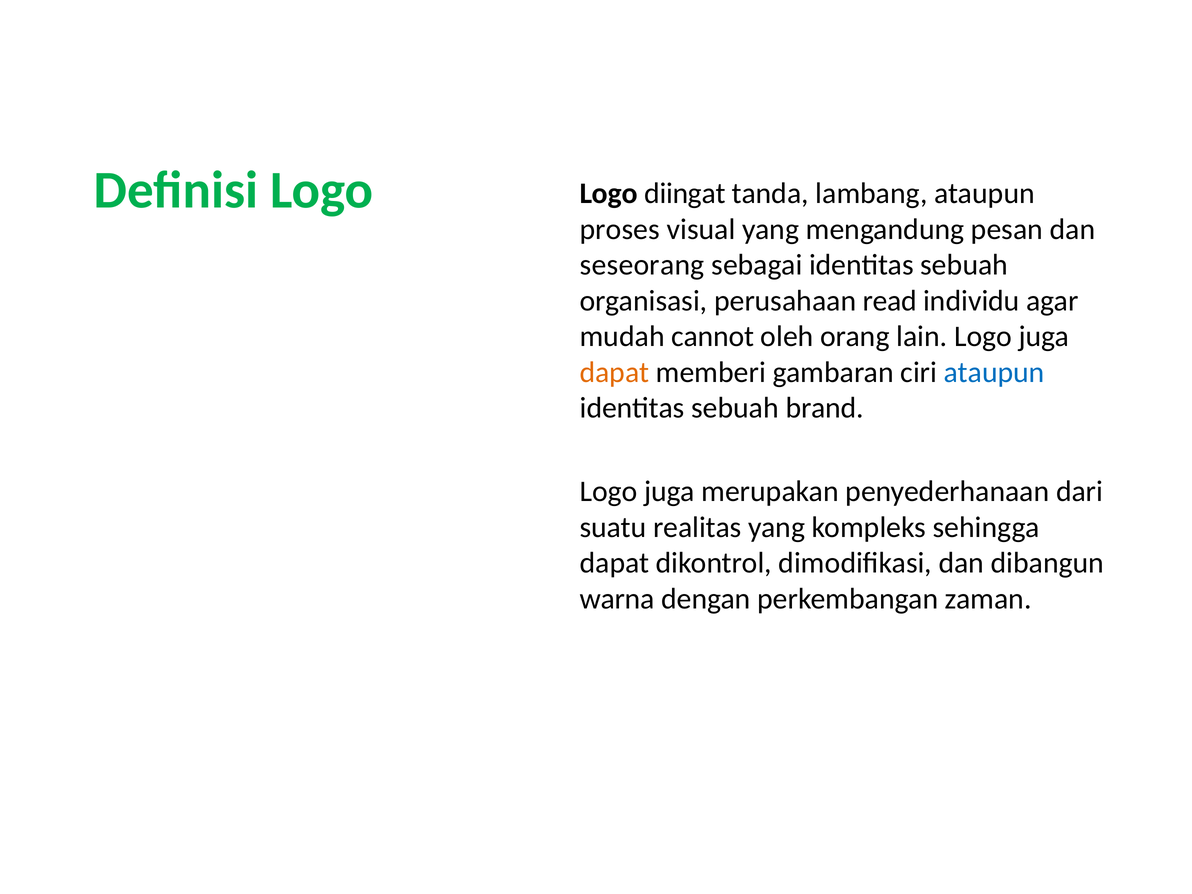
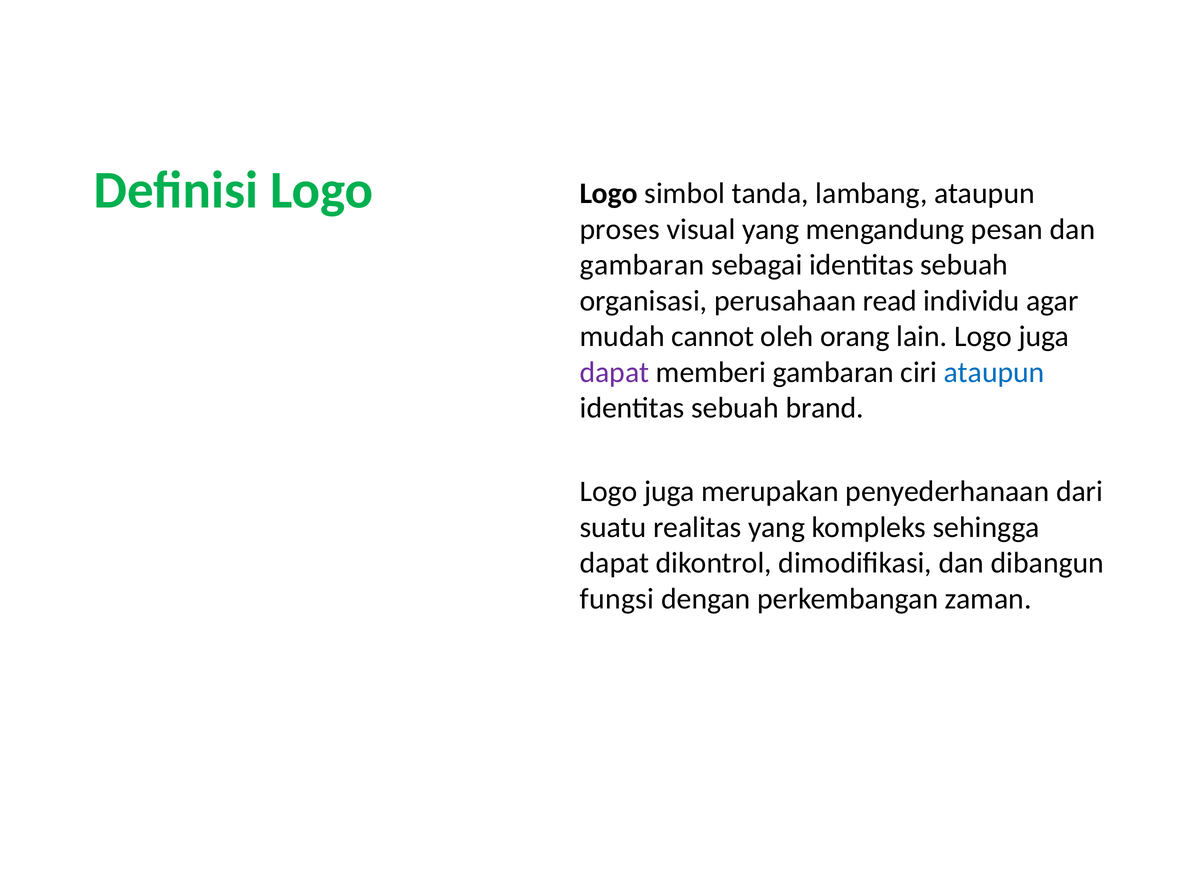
diingat: diingat -> simbol (685, 193)
seseorang: seseorang -> gambaran (642, 265)
dapat colour: orange -> purple (614, 372)
warna: warna -> fungsi (617, 599)
